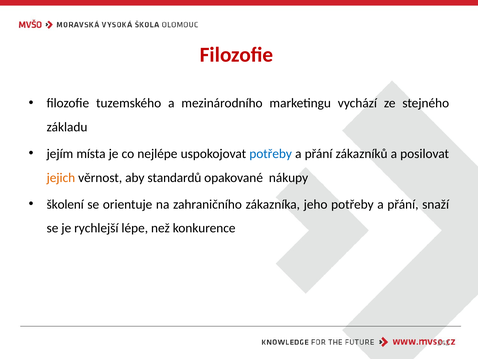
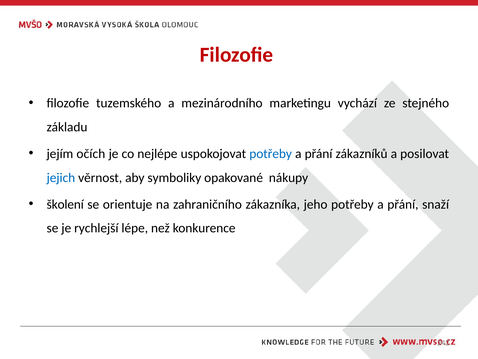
místa: místa -> očích (91, 153)
jejich colour: orange -> blue (61, 177)
standardů: standardů -> symboliky (174, 177)
